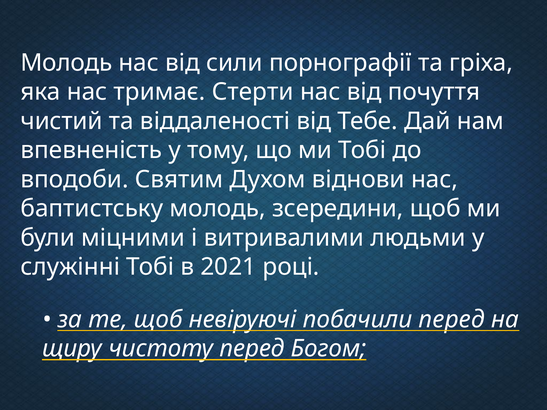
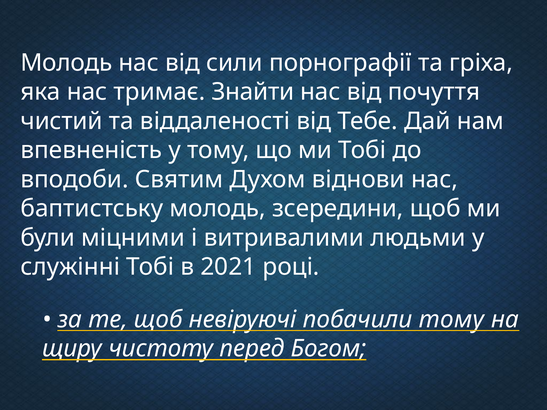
Стерти: Стерти -> Знайти (253, 92)
побачили перед: перед -> тому (452, 320)
